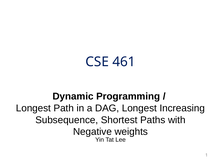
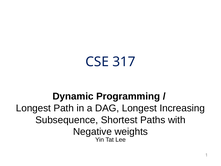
461: 461 -> 317 (124, 62)
